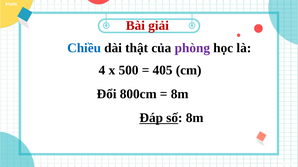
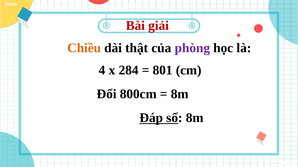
Chiều colour: blue -> orange (84, 48)
500: 500 -> 284 (129, 70)
405: 405 -> 801 (163, 70)
